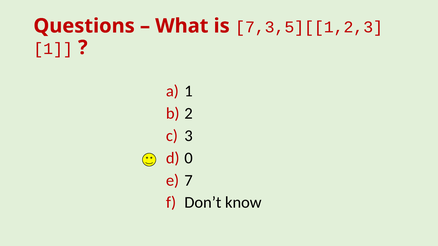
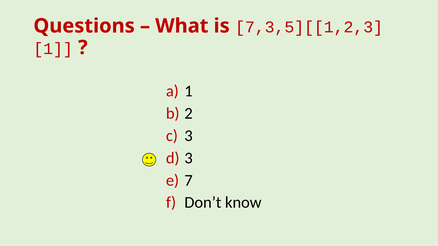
0: 0 -> 3 (189, 158)
